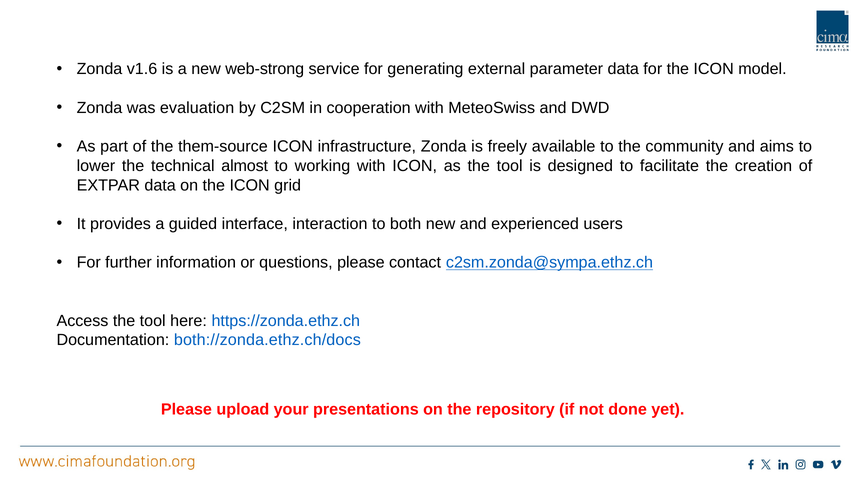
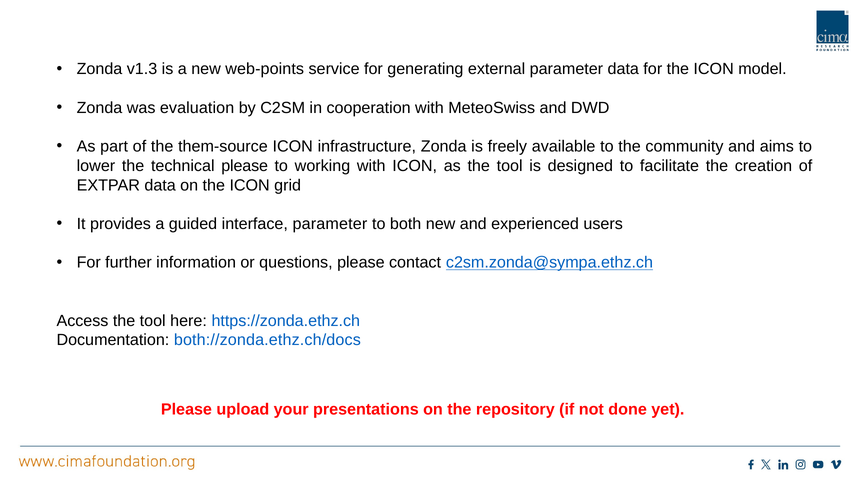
v1.6: v1.6 -> v1.3 (142, 69)
web-strong: web-strong -> web-points (265, 69)
technical almost: almost -> please (245, 166)
interface interaction: interaction -> parameter (330, 224)
